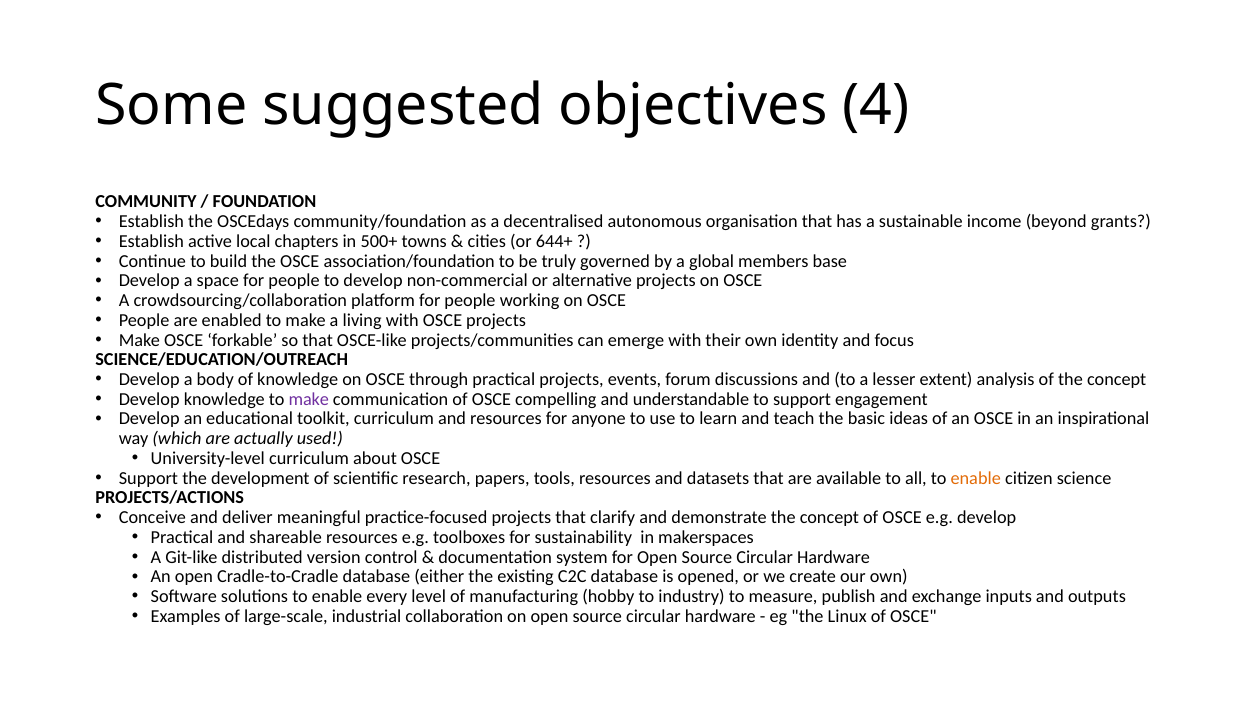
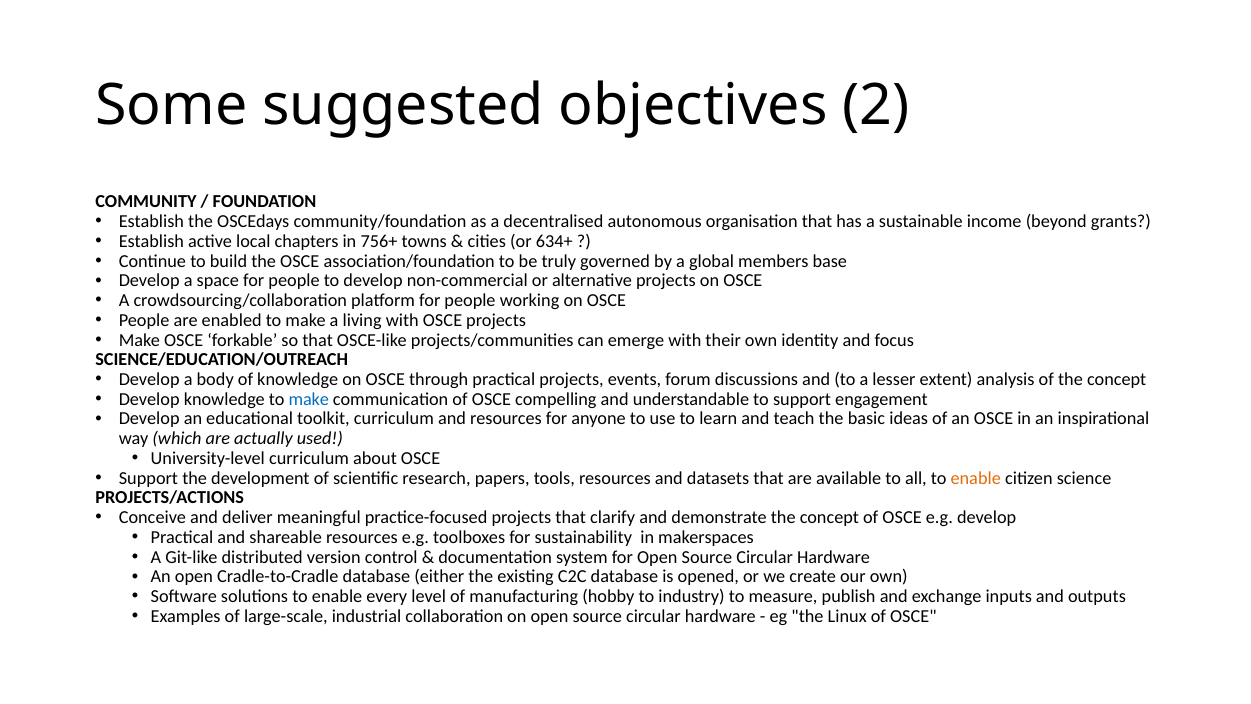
4: 4 -> 2 (876, 105)
500+: 500+ -> 756+ (379, 241)
644+: 644+ -> 634+ (554, 241)
make colour: purple -> blue (309, 399)
